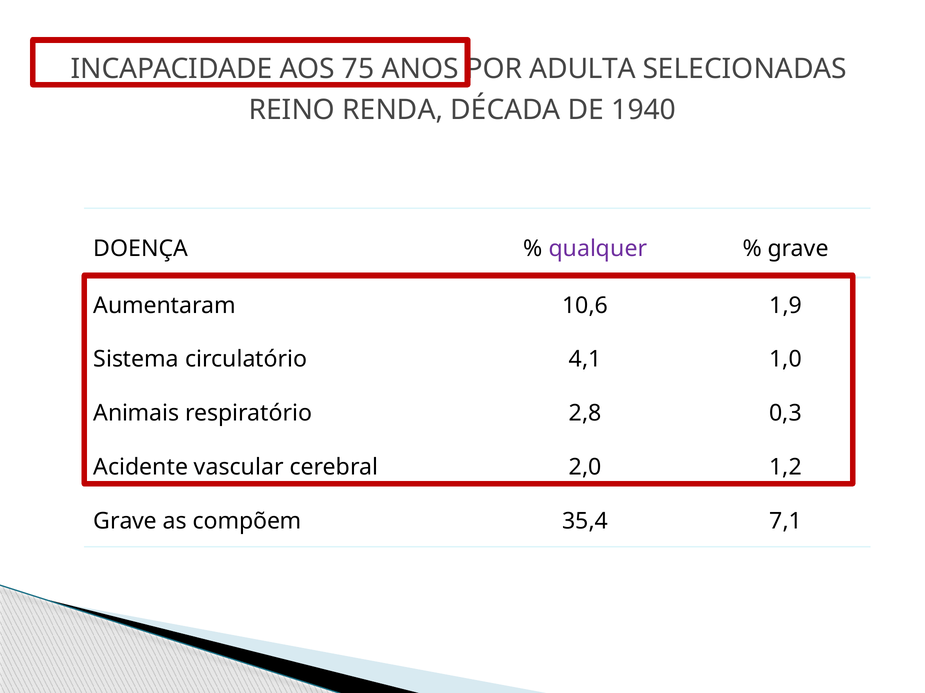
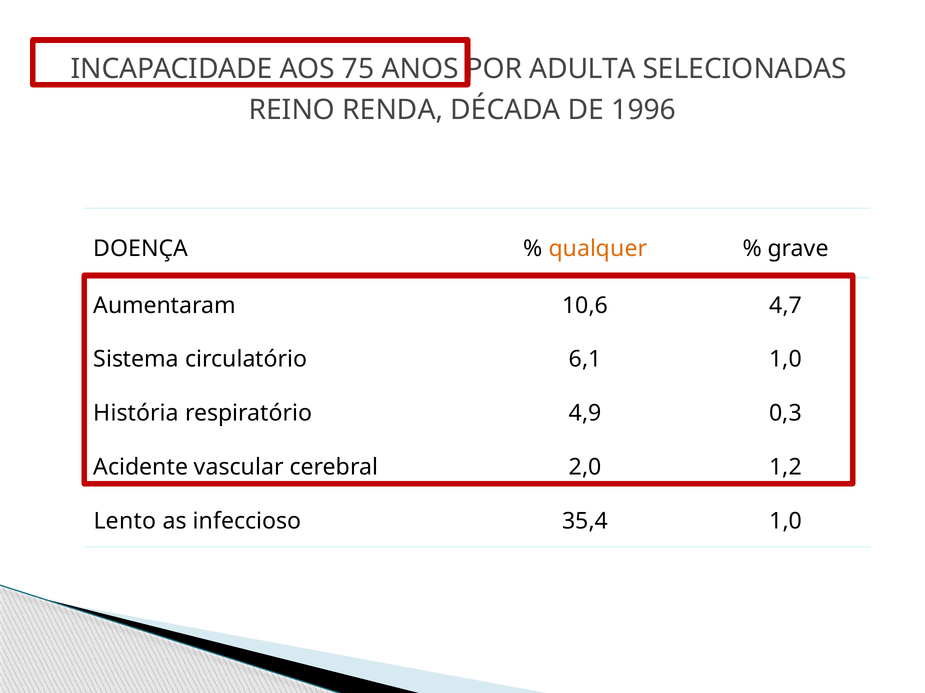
1940: 1940 -> 1996 (644, 110)
qualquer colour: purple -> orange (598, 249)
1,9: 1,9 -> 4,7 (786, 306)
4,1: 4,1 -> 6,1 (585, 360)
Animais: Animais -> História (136, 414)
2,8: 2,8 -> 4,9 (585, 414)
Grave: Grave -> Lento (125, 521)
compõem: compõem -> infeccioso (247, 521)
35,4 7,1: 7,1 -> 1,0 (786, 521)
